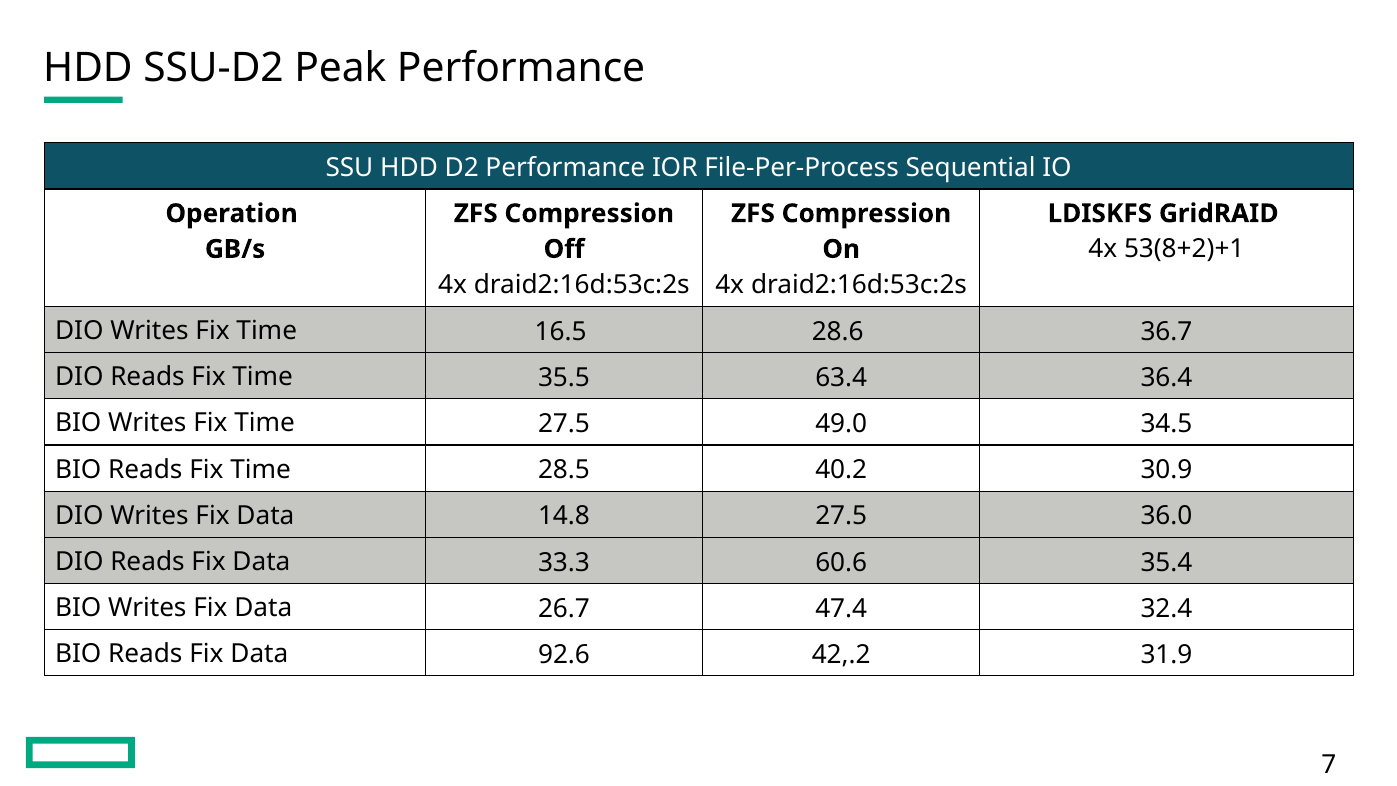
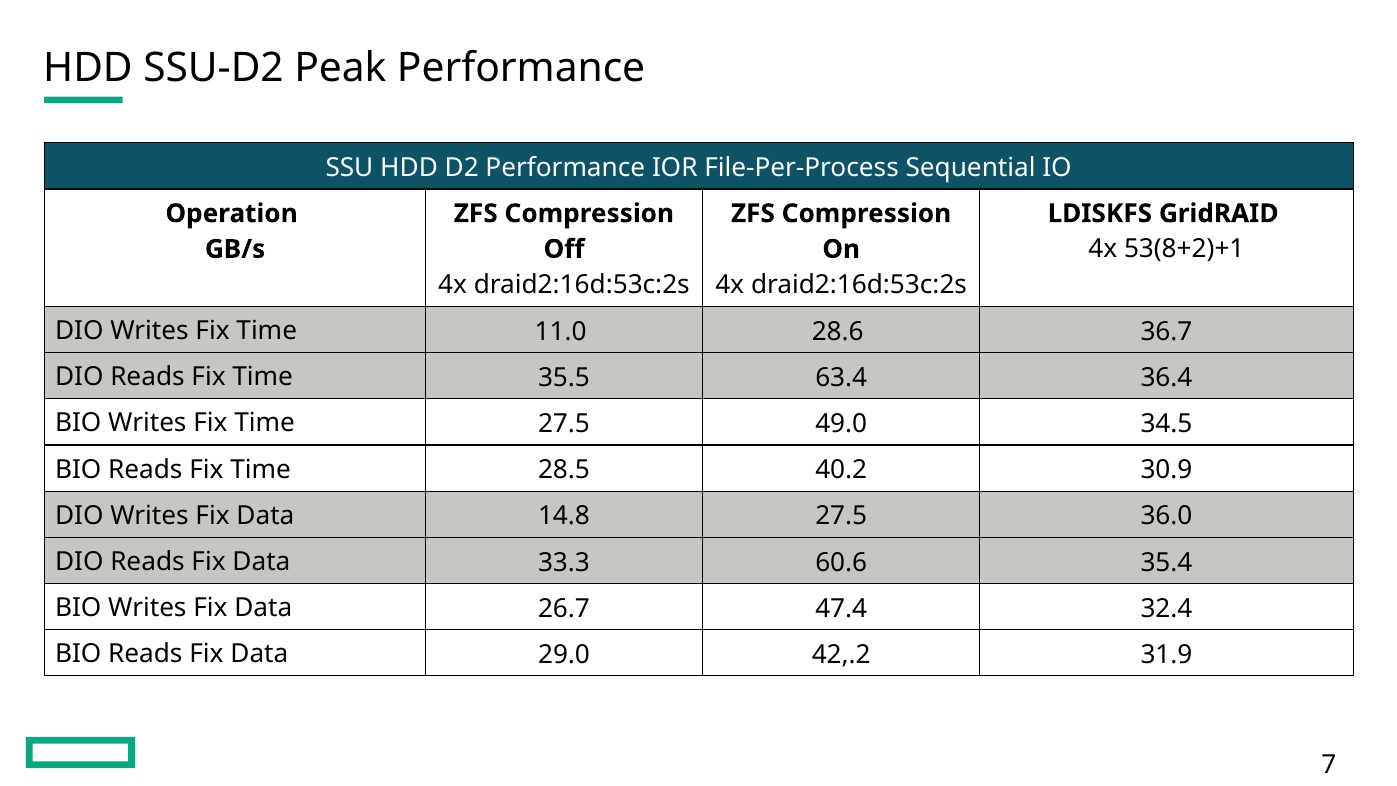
16.5: 16.5 -> 11.0 (561, 331)
92.6: 92.6 -> 29.0 (564, 655)
